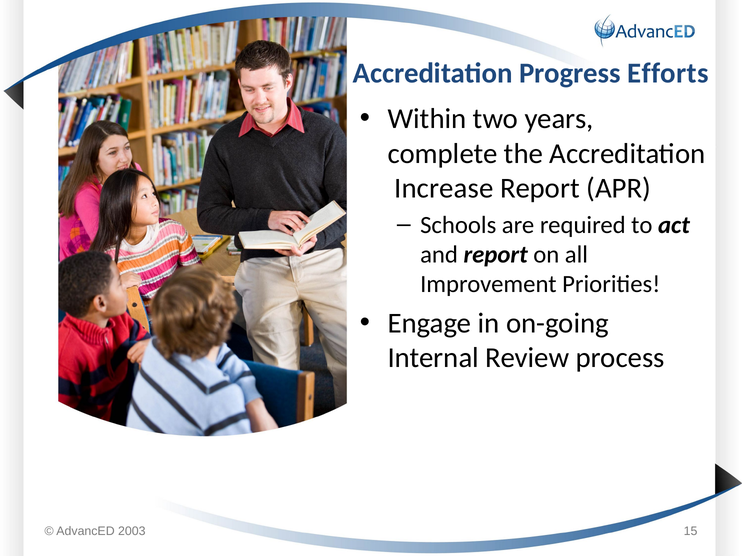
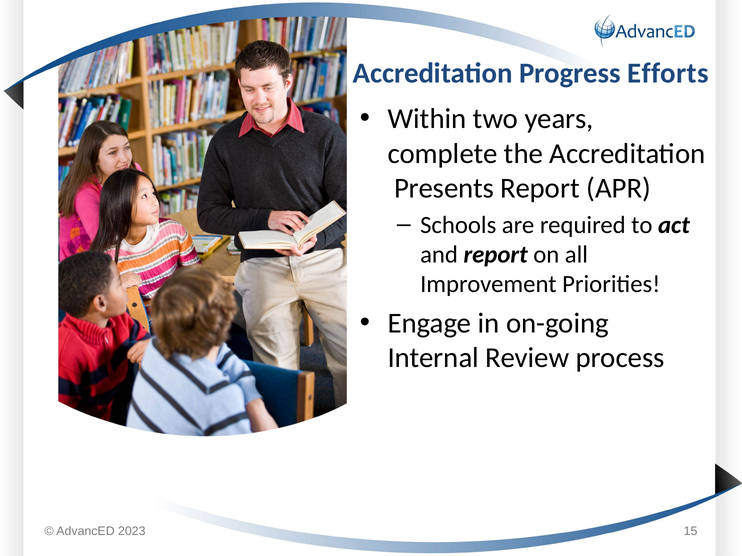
Increase: Increase -> Presents (444, 188)
2003: 2003 -> 2023 (132, 531)
